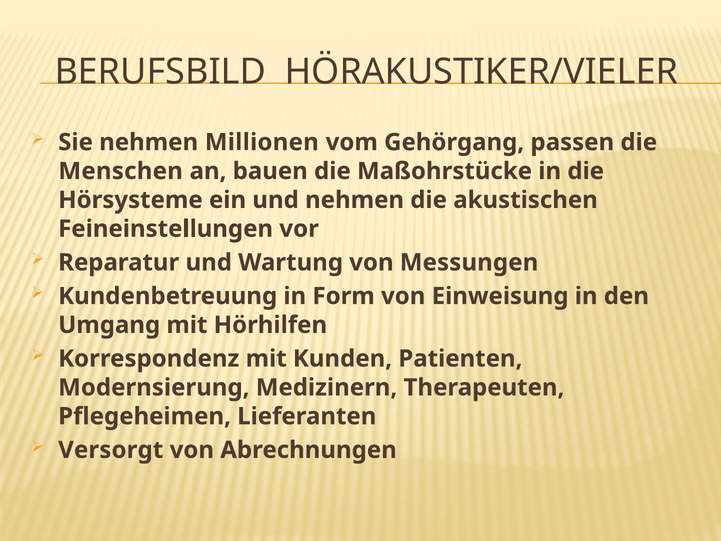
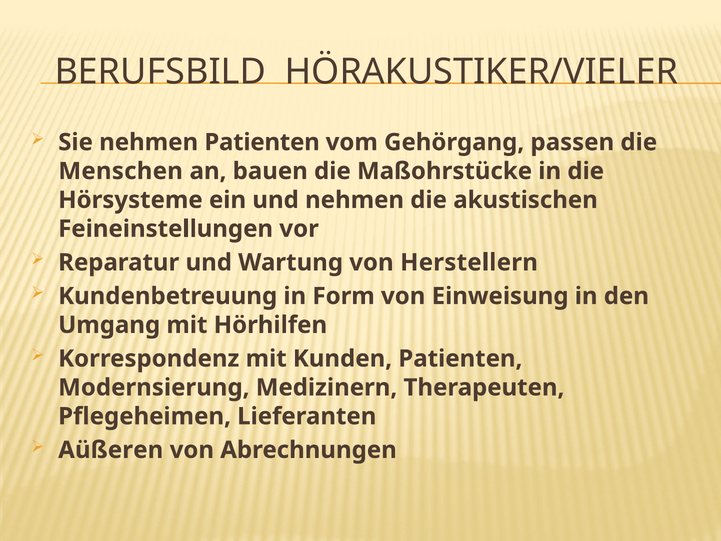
nehmen Millionen: Millionen -> Patienten (262, 142)
Messungen: Messungen -> Herstellern (469, 262)
Versorgt: Versorgt -> Aüßeren (111, 450)
